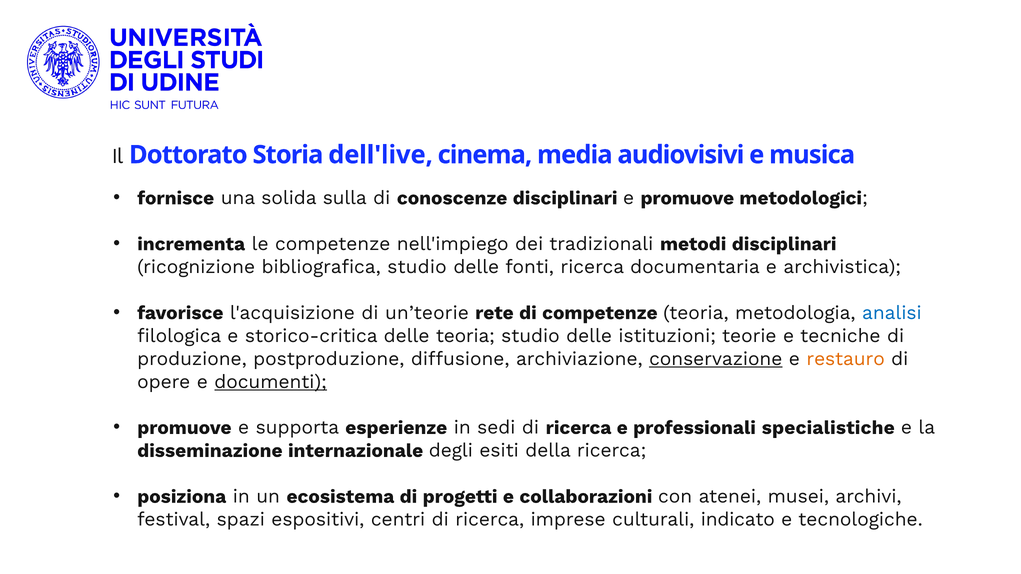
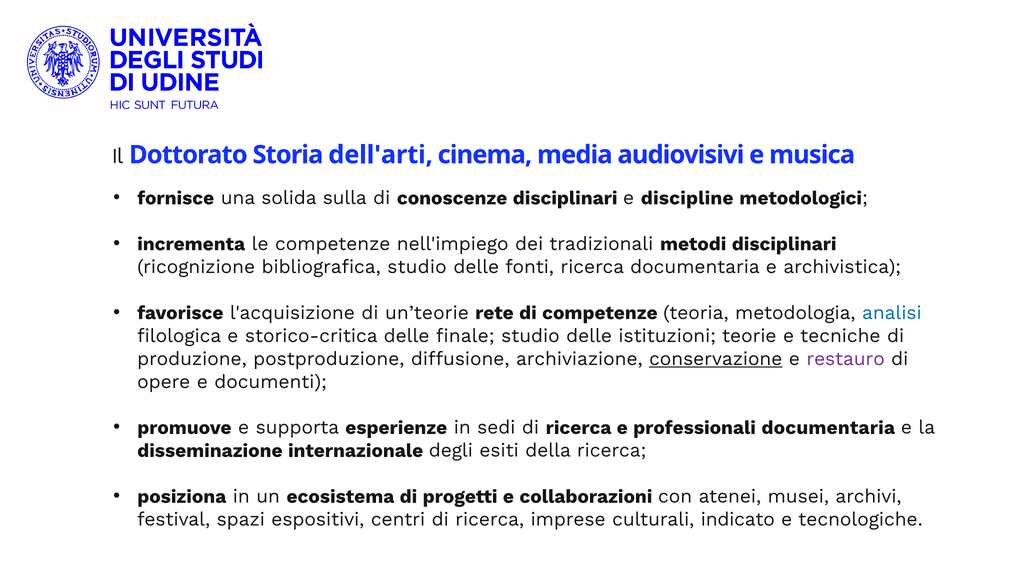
dell'live: dell'live -> dell'arti (381, 155)
e promuove: promuove -> discipline (687, 198)
delle teoria: teoria -> finale (465, 336)
restauro colour: orange -> purple (846, 359)
documenti underline: present -> none (271, 382)
professionali specialistiche: specialistiche -> documentaria (828, 428)
